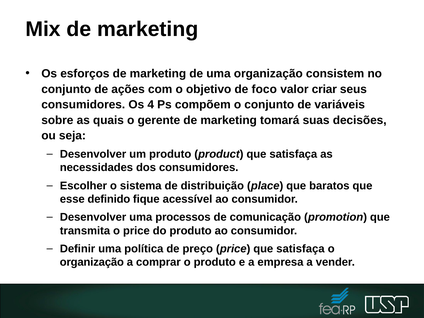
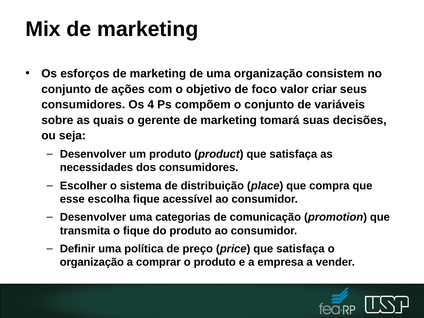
baratos: baratos -> compra (329, 186)
definido: definido -> escolha (109, 199)
processos: processos -> categorias (183, 217)
o price: price -> fique (136, 231)
